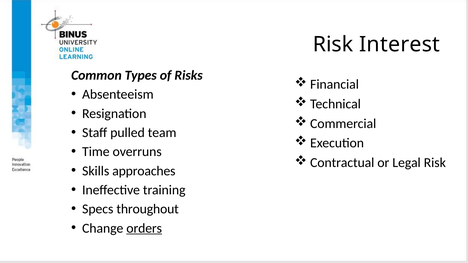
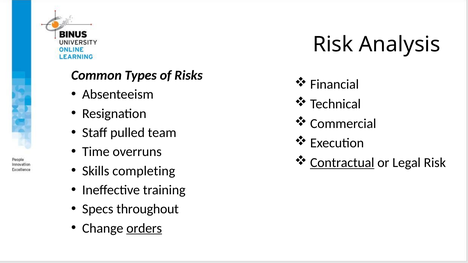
Interest: Interest -> Analysis (400, 45)
Contractual underline: none -> present (342, 163)
approaches: approaches -> completing (144, 171)
